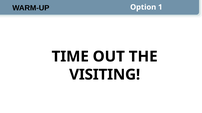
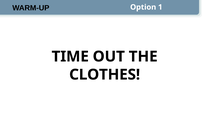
VISITING: VISITING -> CLOTHES (105, 75)
